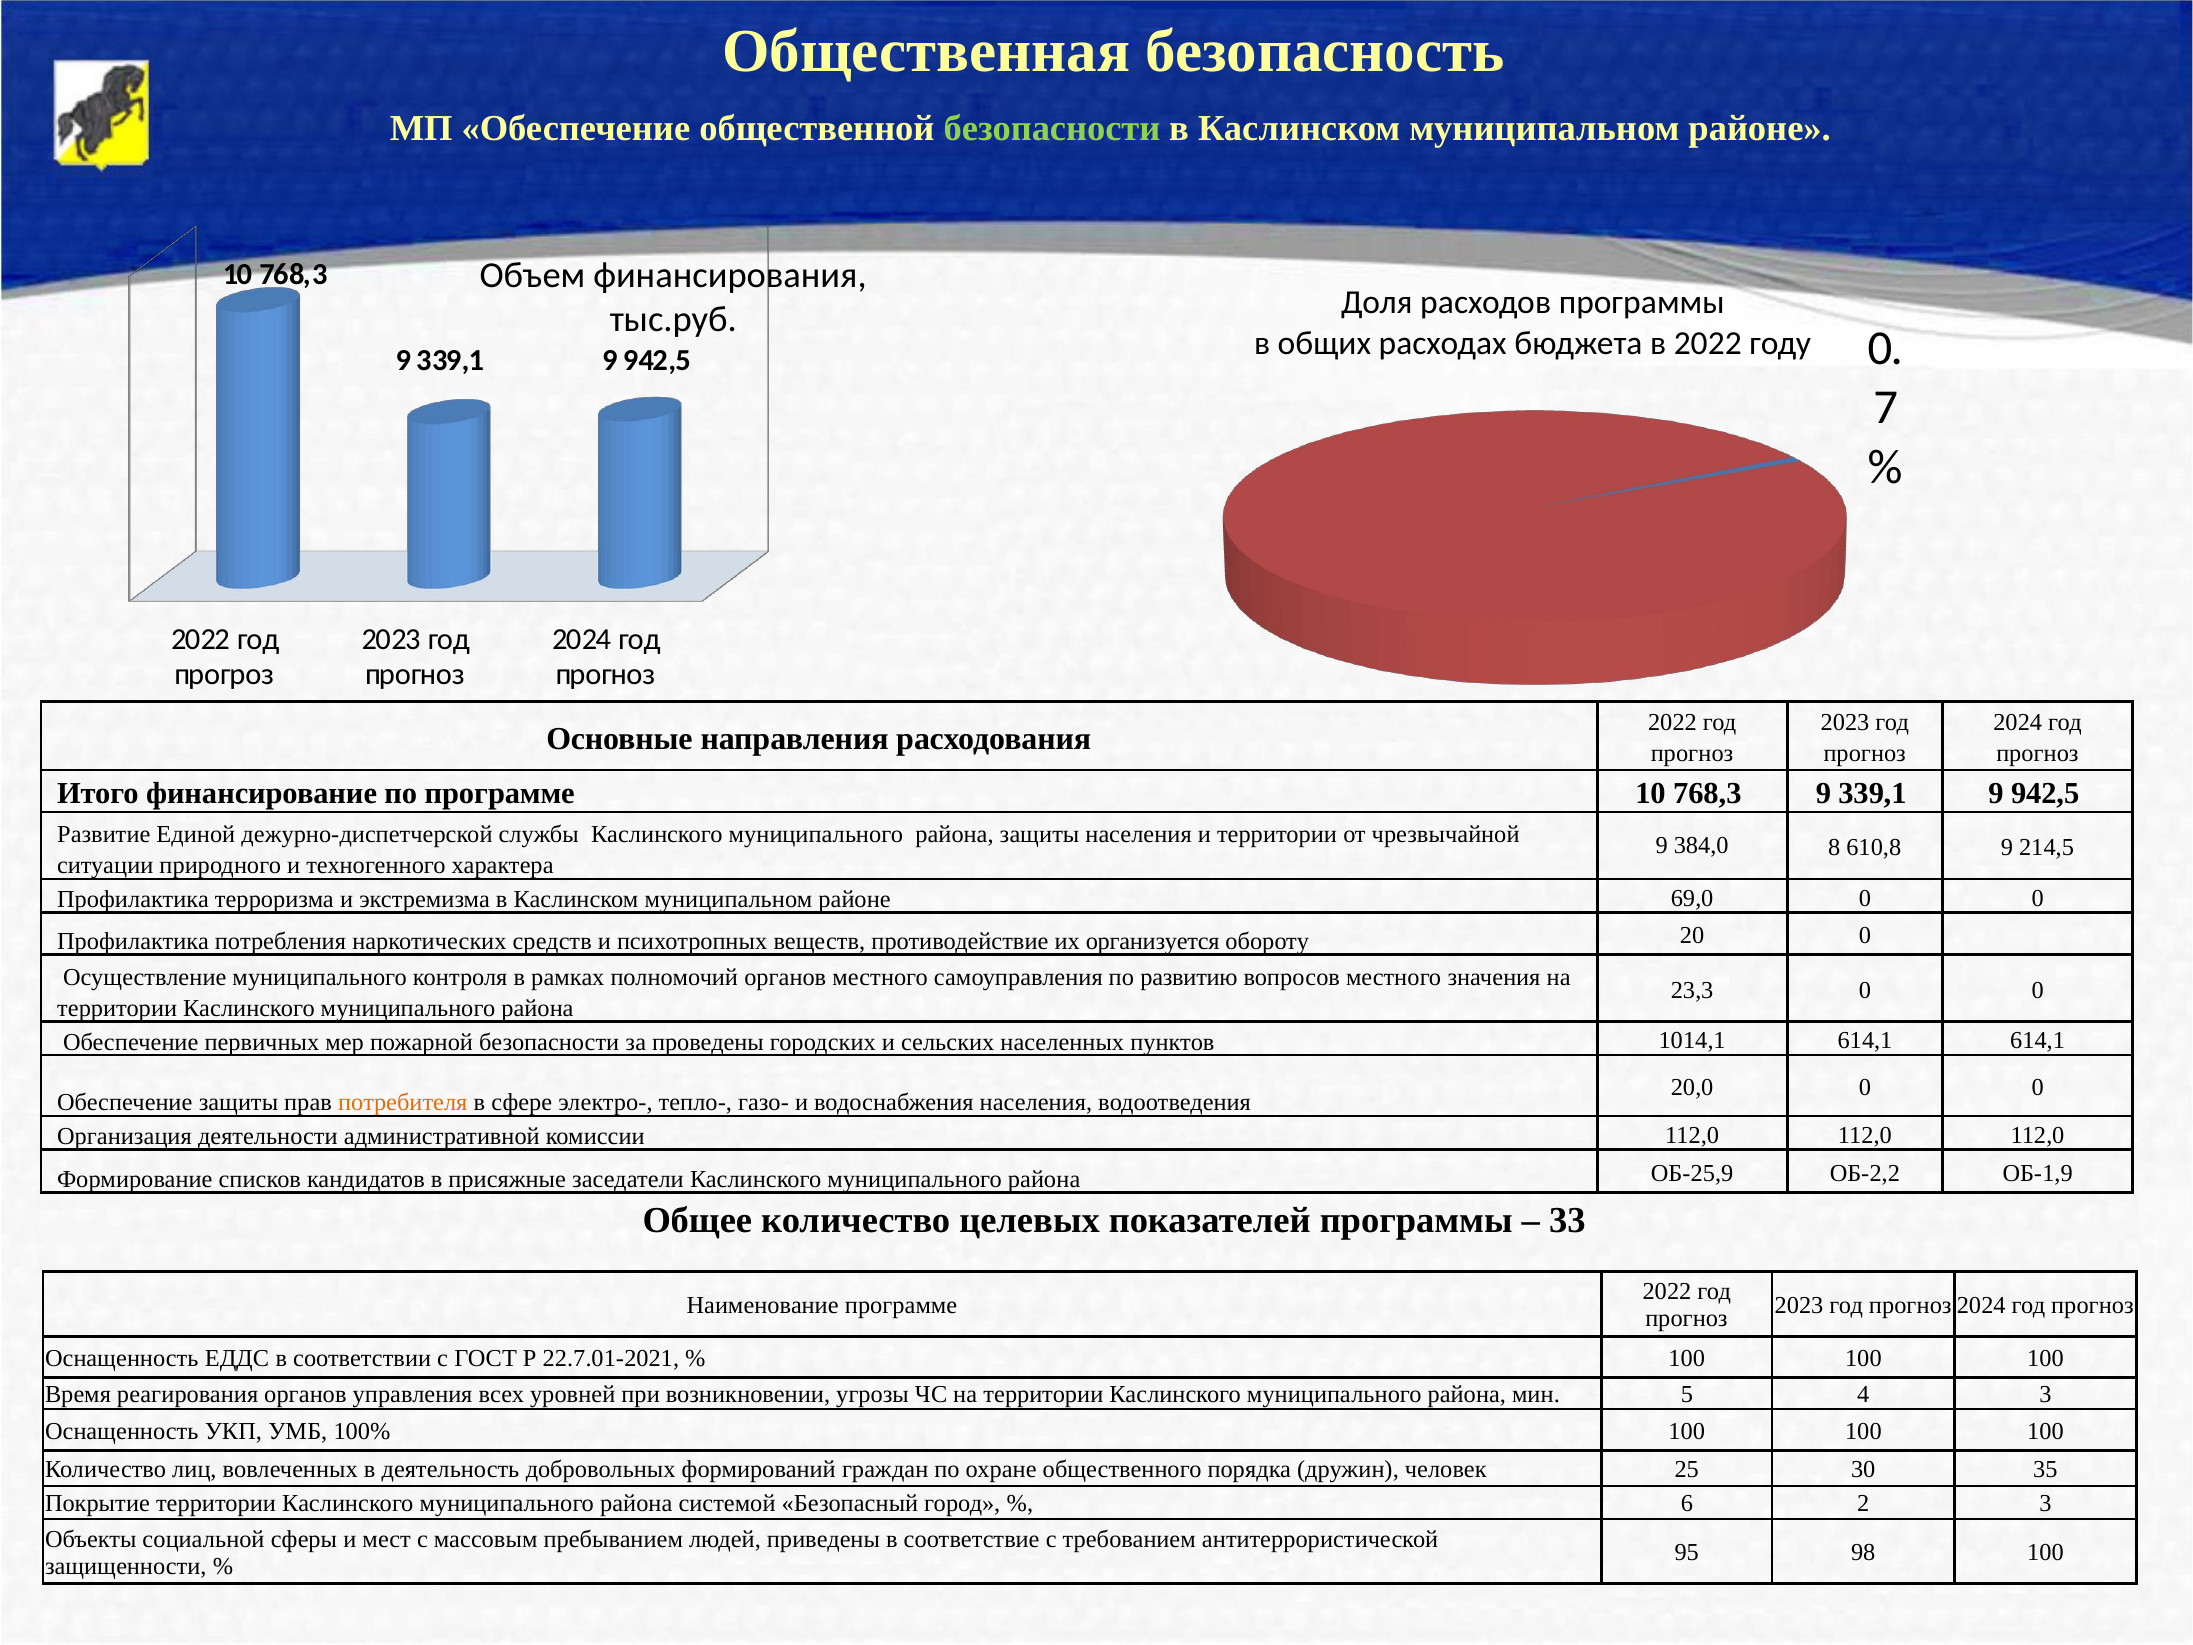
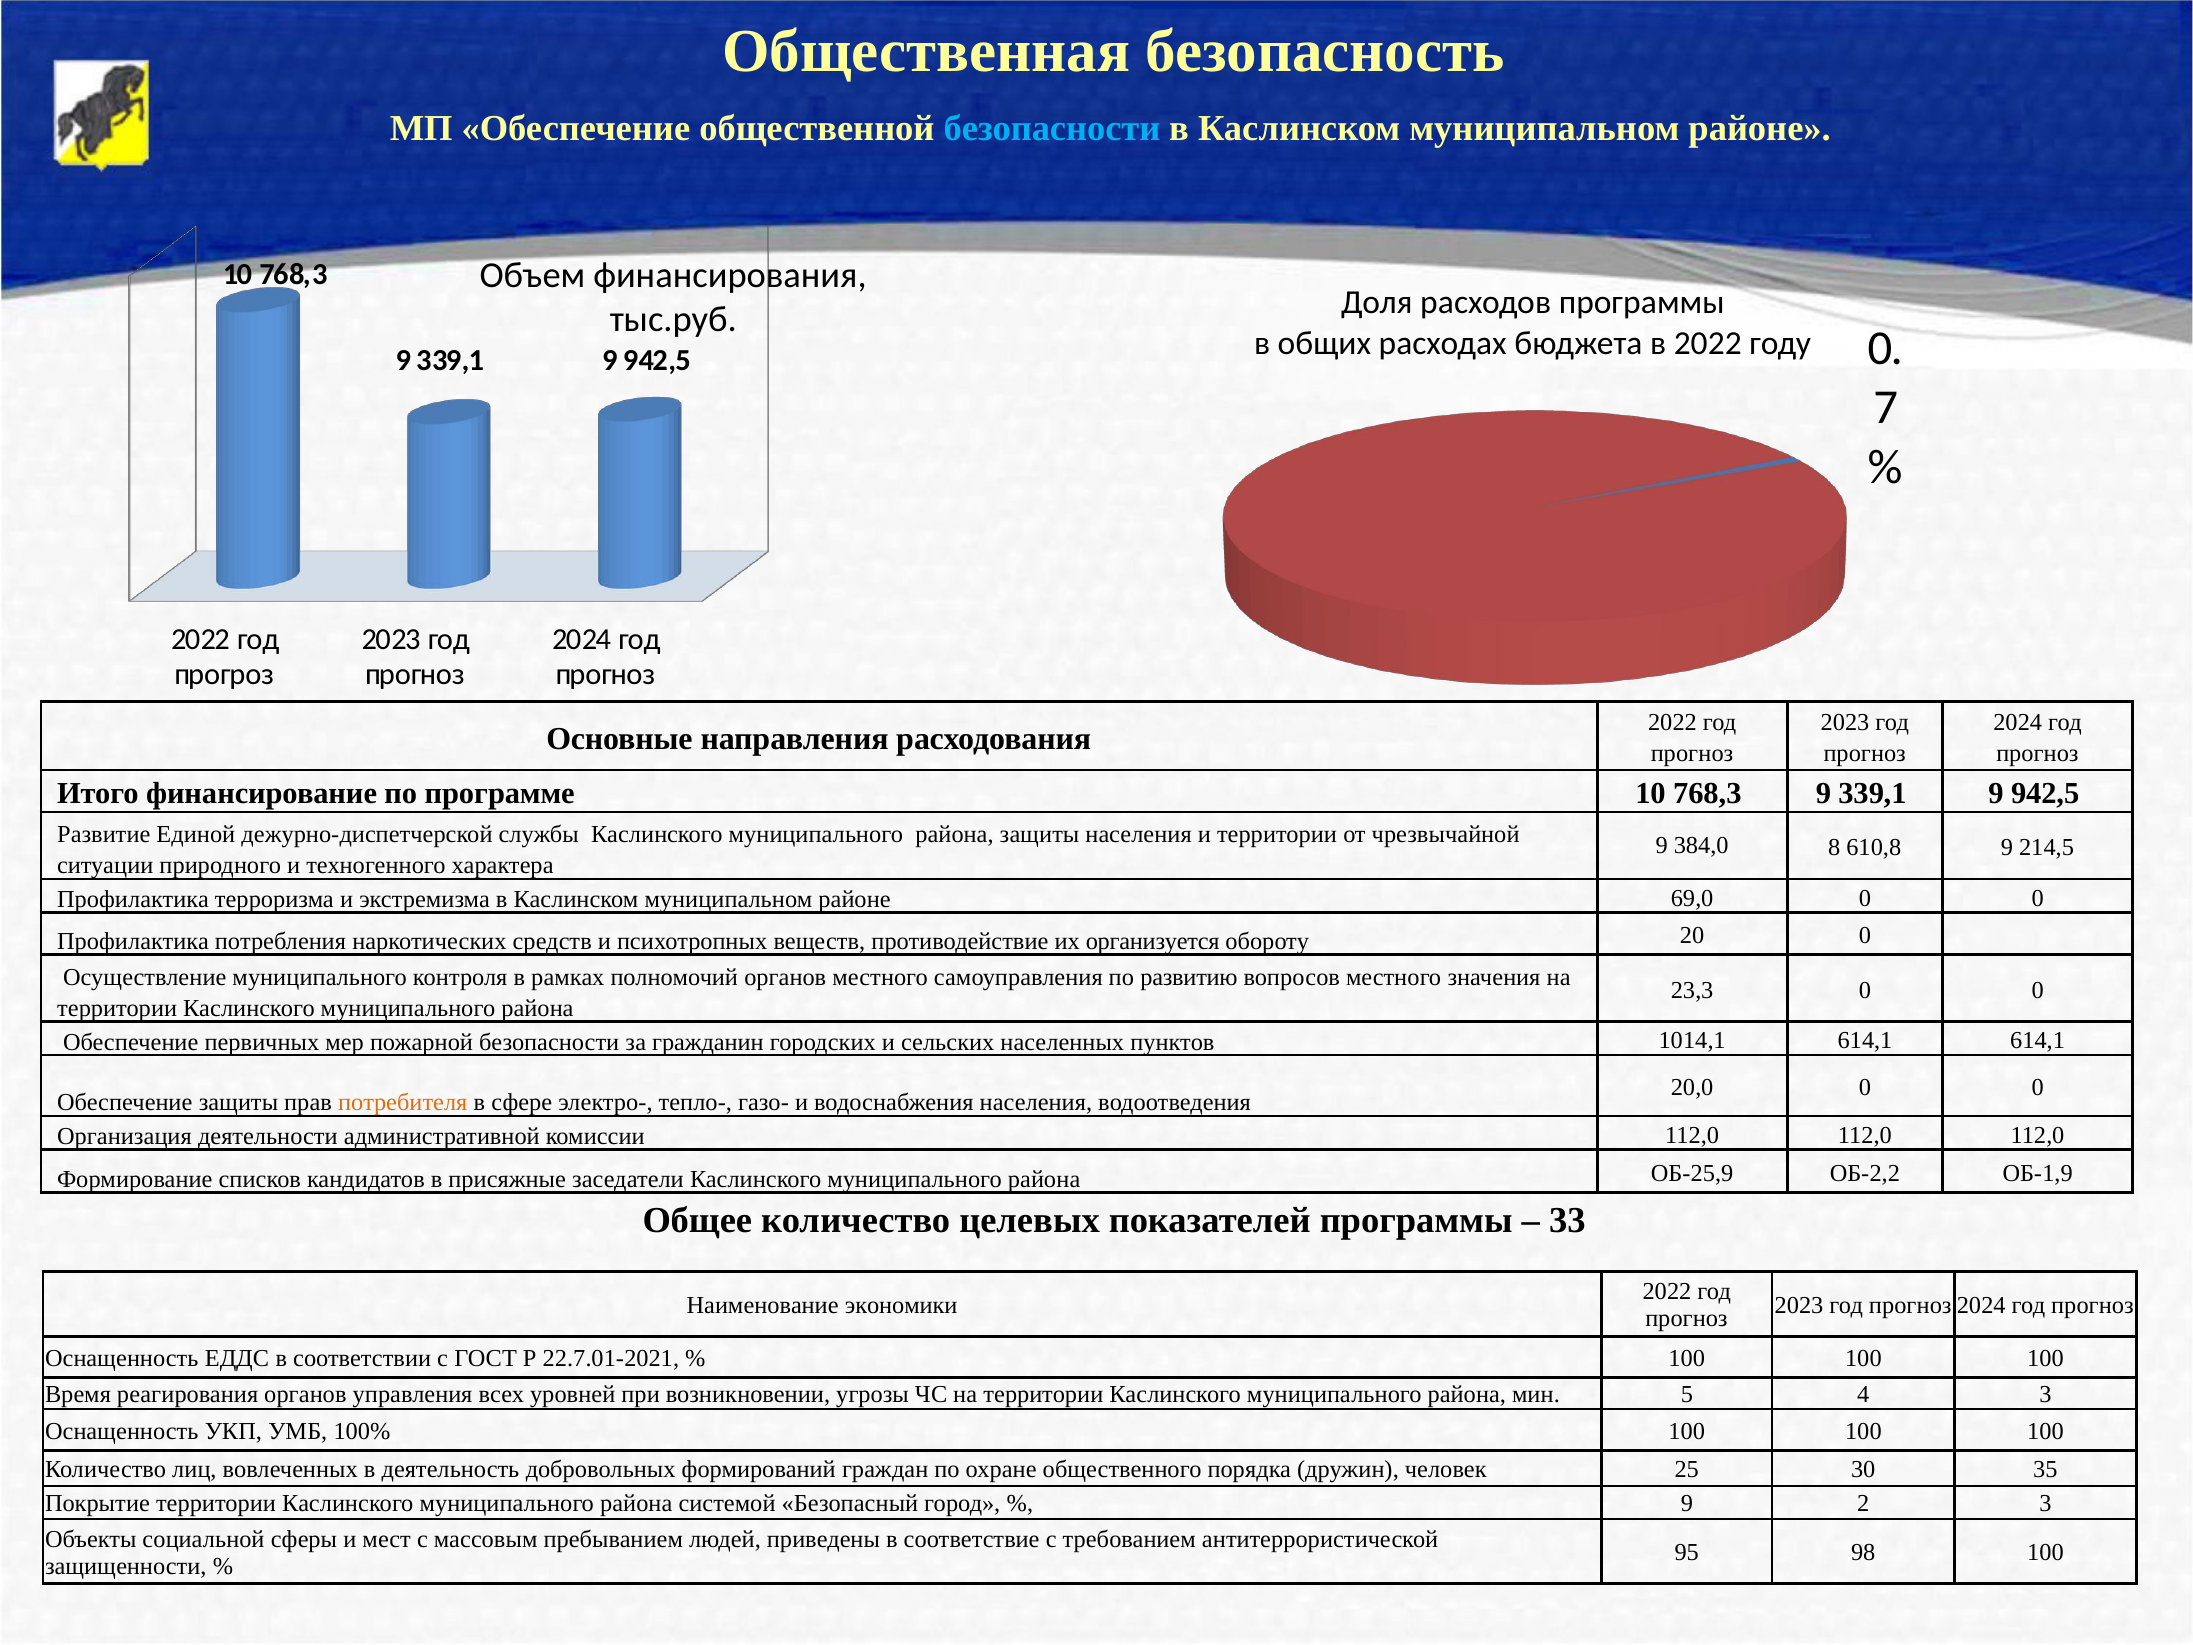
безопасности colour: light green -> light blue (1052, 129)
проведены: проведены -> гражданин (708, 1042)
Наименование программе: программе -> экономики (901, 1305)
6: 6 -> 9 (1687, 1504)
